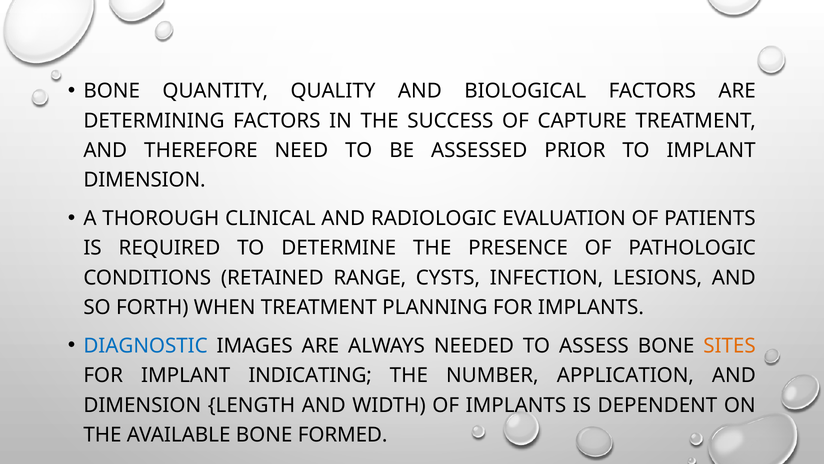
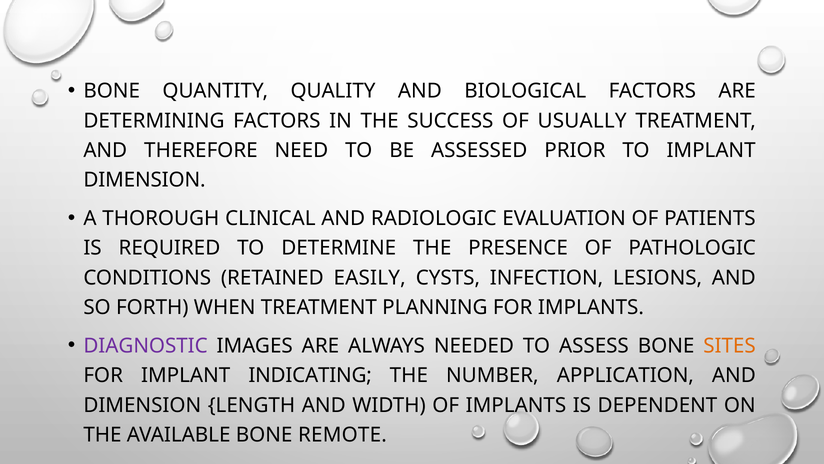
CAPTURE: CAPTURE -> USUALLY (582, 121)
RANGE: RANGE -> EASILY (370, 278)
DIAGNOSTIC colour: blue -> purple (146, 345)
FORMED: FORMED -> REMOTE (342, 434)
